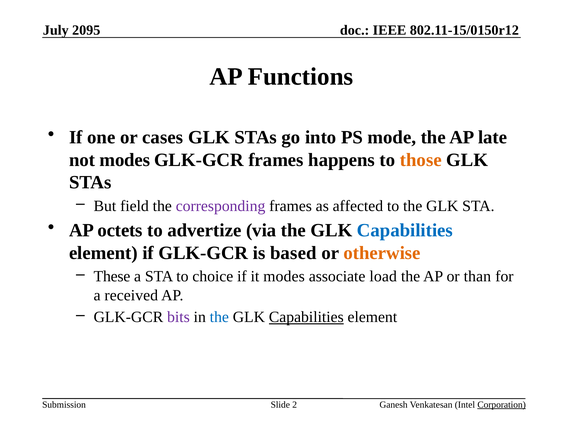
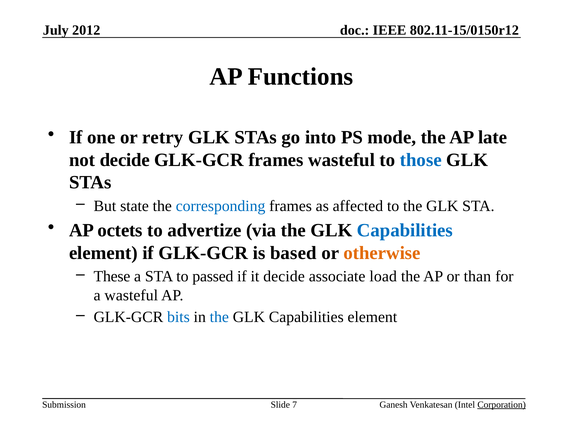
2095: 2095 -> 2012 (86, 30)
cases: cases -> retry (163, 137)
not modes: modes -> decide (125, 160)
frames happens: happens -> wasteful (342, 160)
those colour: orange -> blue (421, 160)
field: field -> state (134, 206)
corresponding colour: purple -> blue (221, 206)
choice: choice -> passed (213, 277)
it modes: modes -> decide (284, 277)
a received: received -> wasteful (131, 295)
bits colour: purple -> blue (178, 317)
Capabilities underline: present -> none (306, 317)
2: 2 -> 7 (295, 405)
